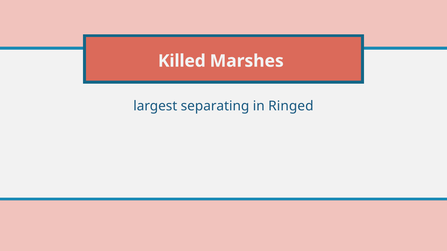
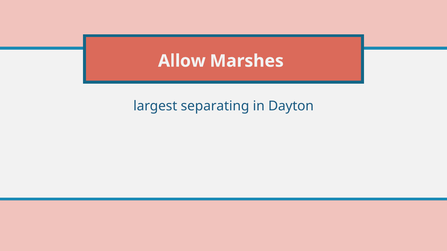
Killed: Killed -> Allow (182, 61)
Ringed: Ringed -> Dayton (291, 106)
